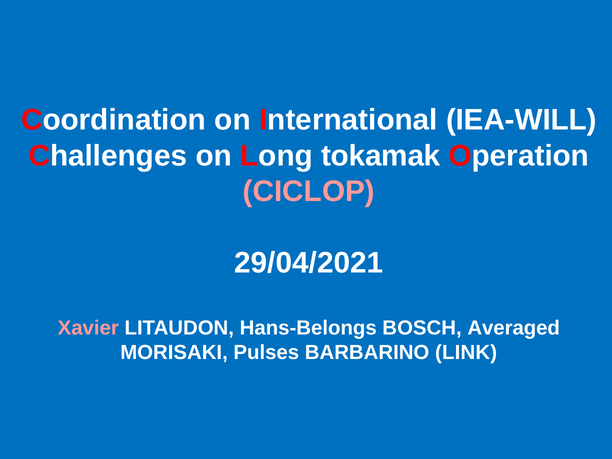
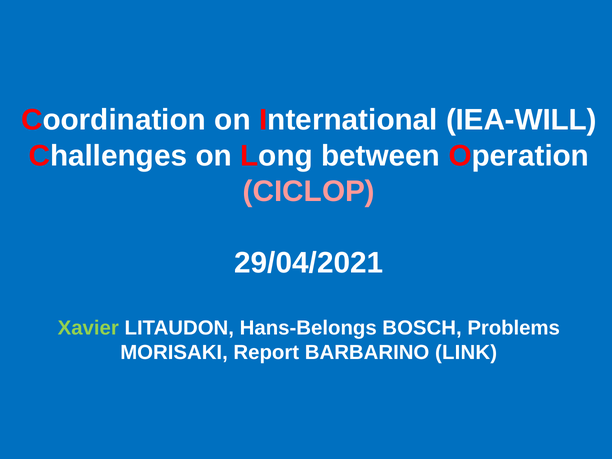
tokamak: tokamak -> between (381, 156)
Xavier colour: pink -> light green (88, 328)
Averaged: Averaged -> Problems (514, 328)
Pulses: Pulses -> Report (266, 353)
